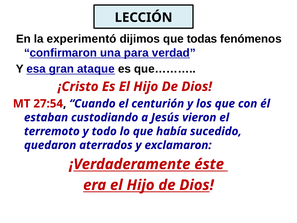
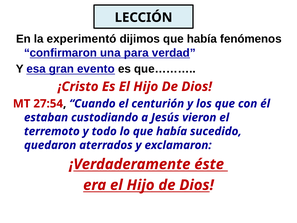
dijimos que todas: todas -> había (202, 39)
ataque: ataque -> evento (96, 69)
